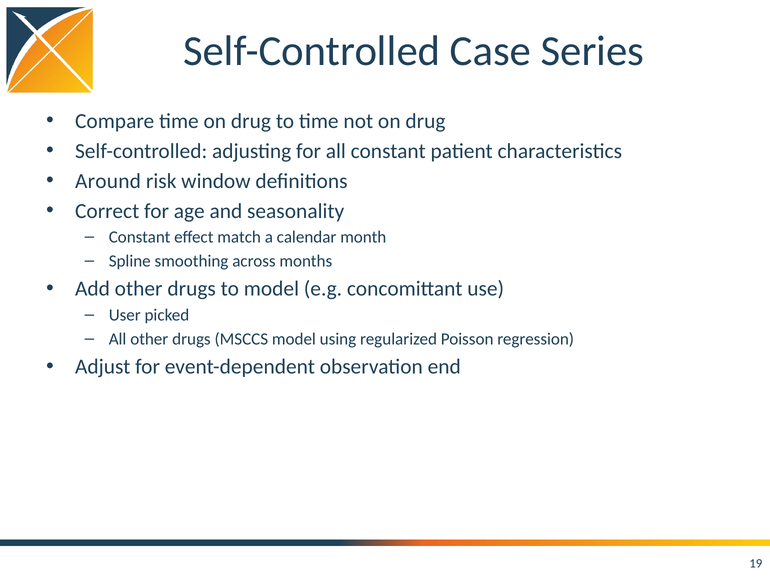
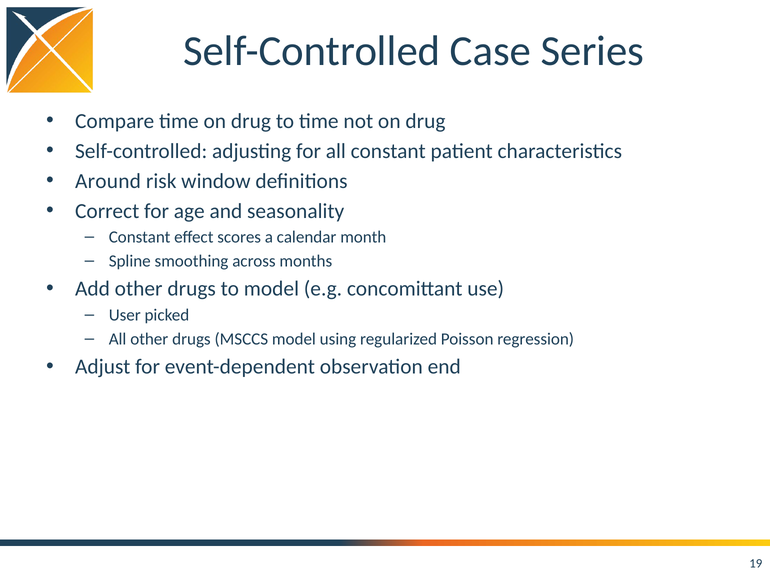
match: match -> scores (239, 237)
